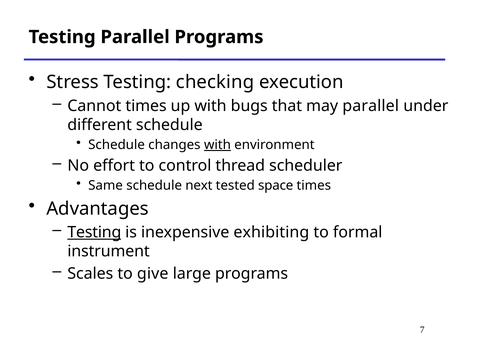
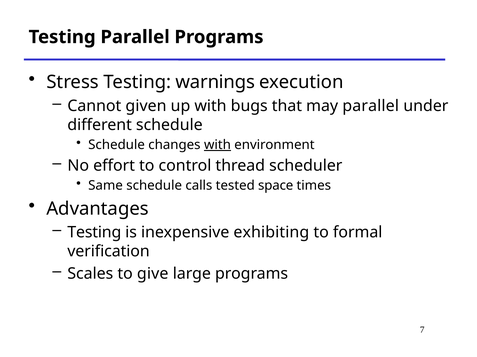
checking: checking -> warnings (215, 82)
Cannot times: times -> given (146, 106)
next: next -> calls (199, 186)
Testing underline: present -> none (94, 233)
instrument: instrument -> verification (109, 252)
